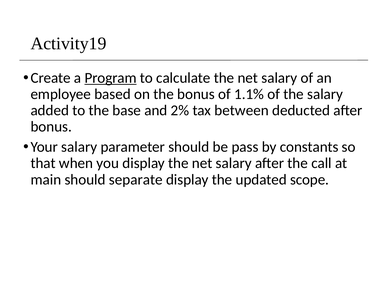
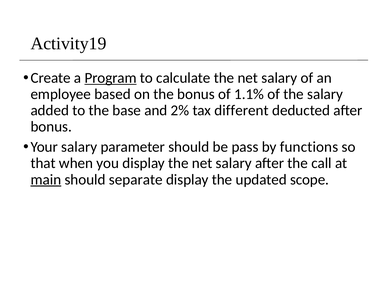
between: between -> different (242, 110)
constants: constants -> functions (309, 147)
main underline: none -> present (46, 180)
